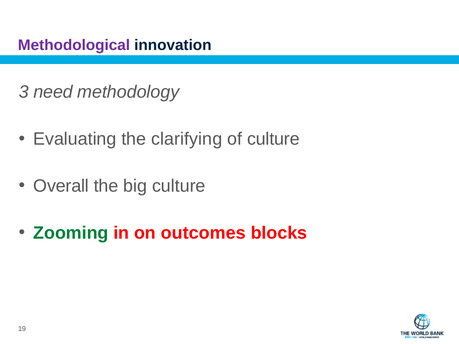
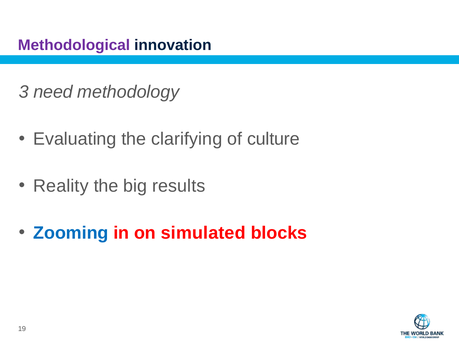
Overall: Overall -> Reality (61, 186)
big culture: culture -> results (179, 186)
Zooming colour: green -> blue (71, 233)
outcomes: outcomes -> simulated (203, 233)
